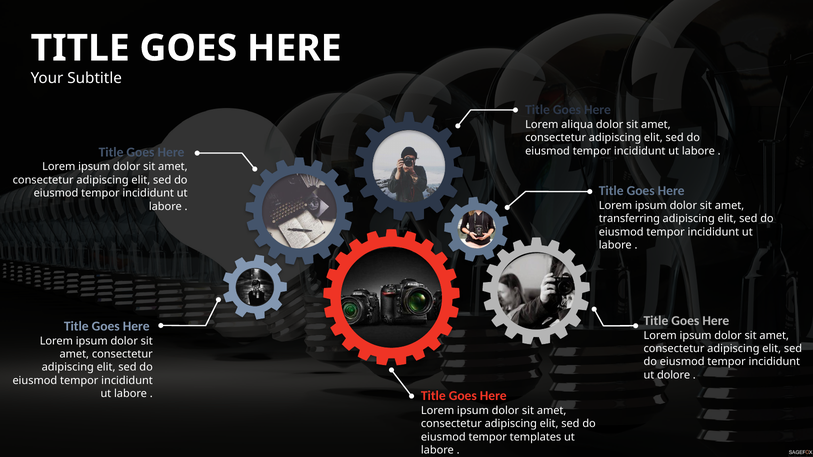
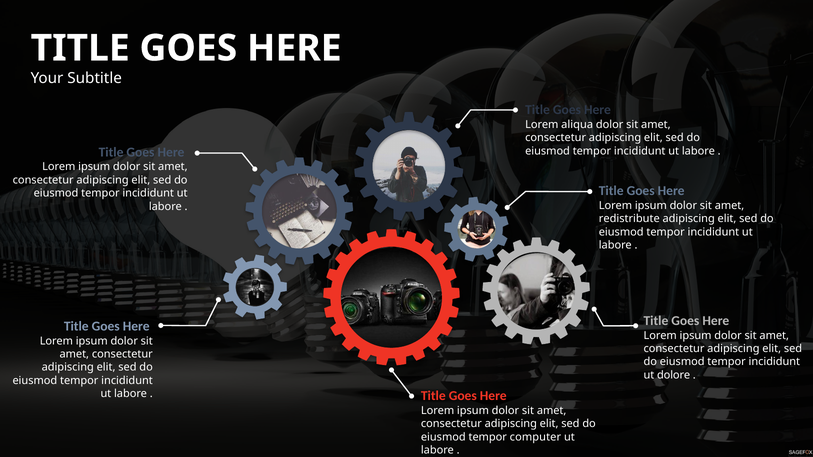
transferring: transferring -> redistribute (629, 219)
templates: templates -> computer (535, 437)
